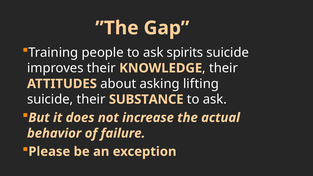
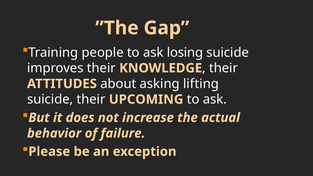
spirits: spirits -> losing (185, 52)
SUBSTANCE: SUBSTANCE -> UPCOMING (146, 99)
